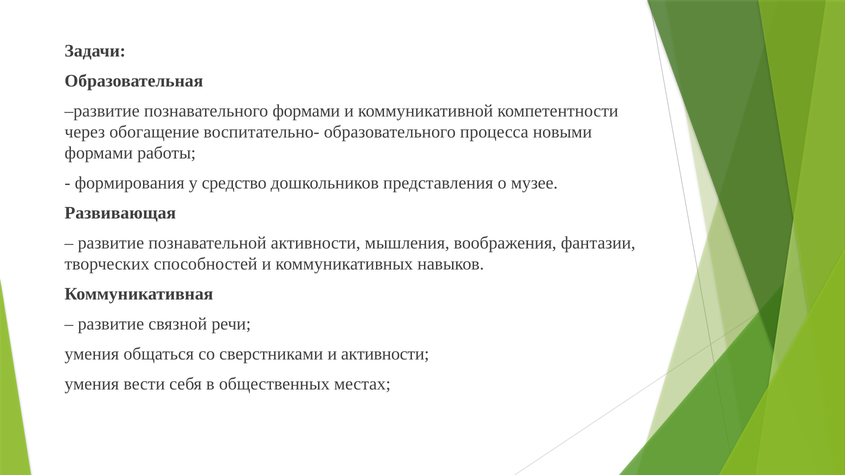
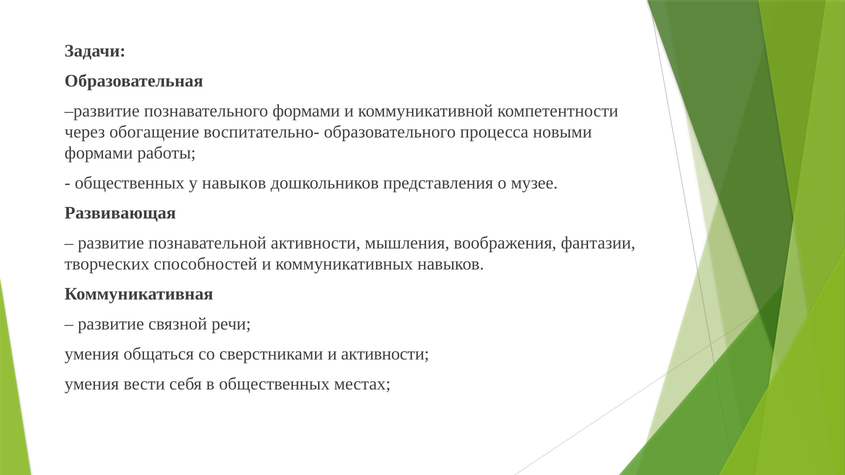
формирования: формирования -> общественных (130, 183)
у средство: средство -> навыков (234, 183)
